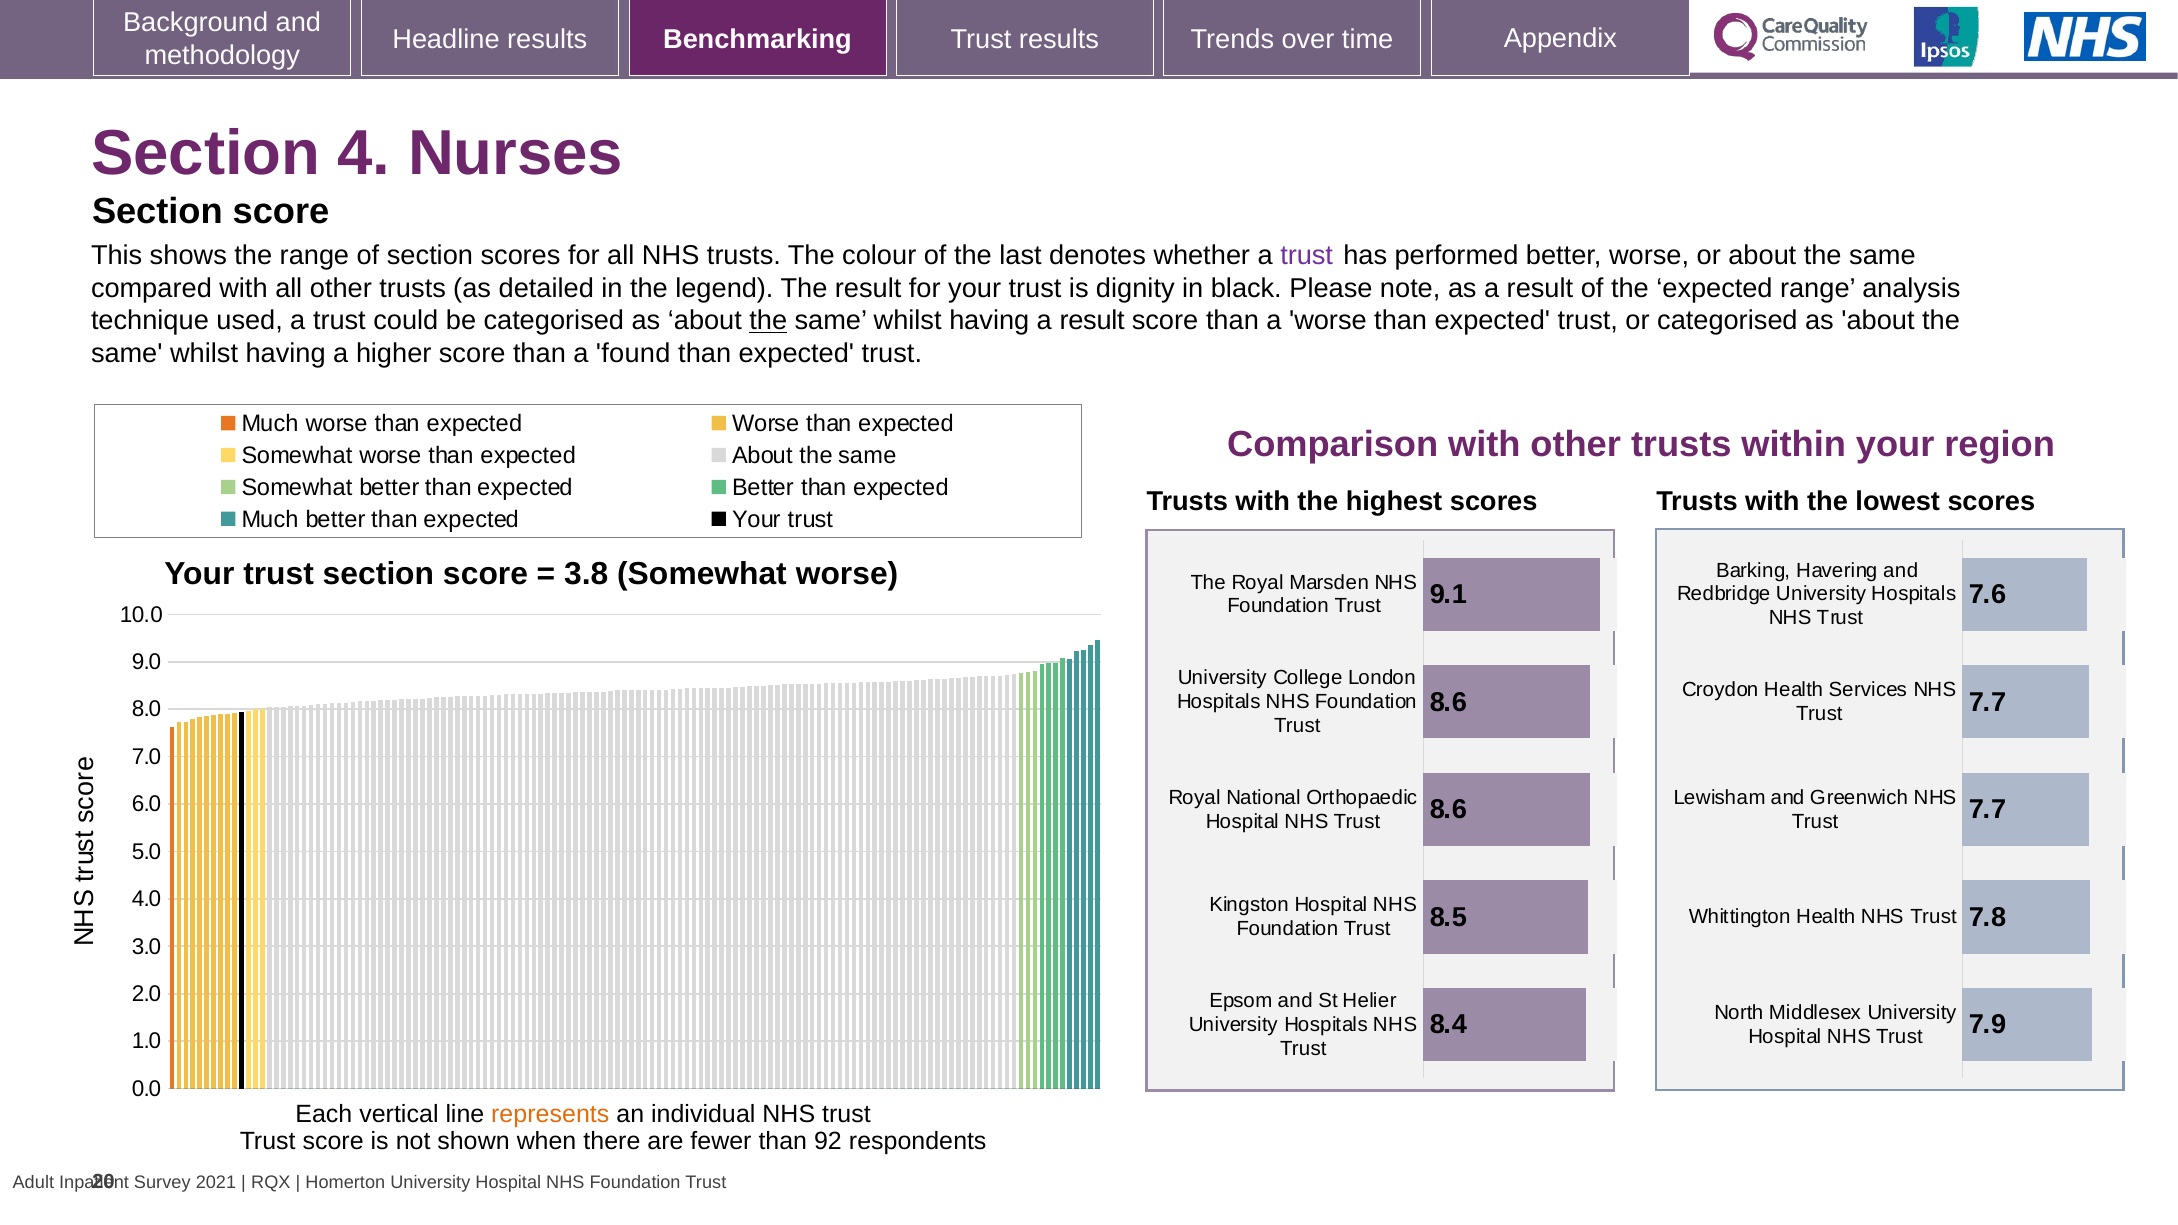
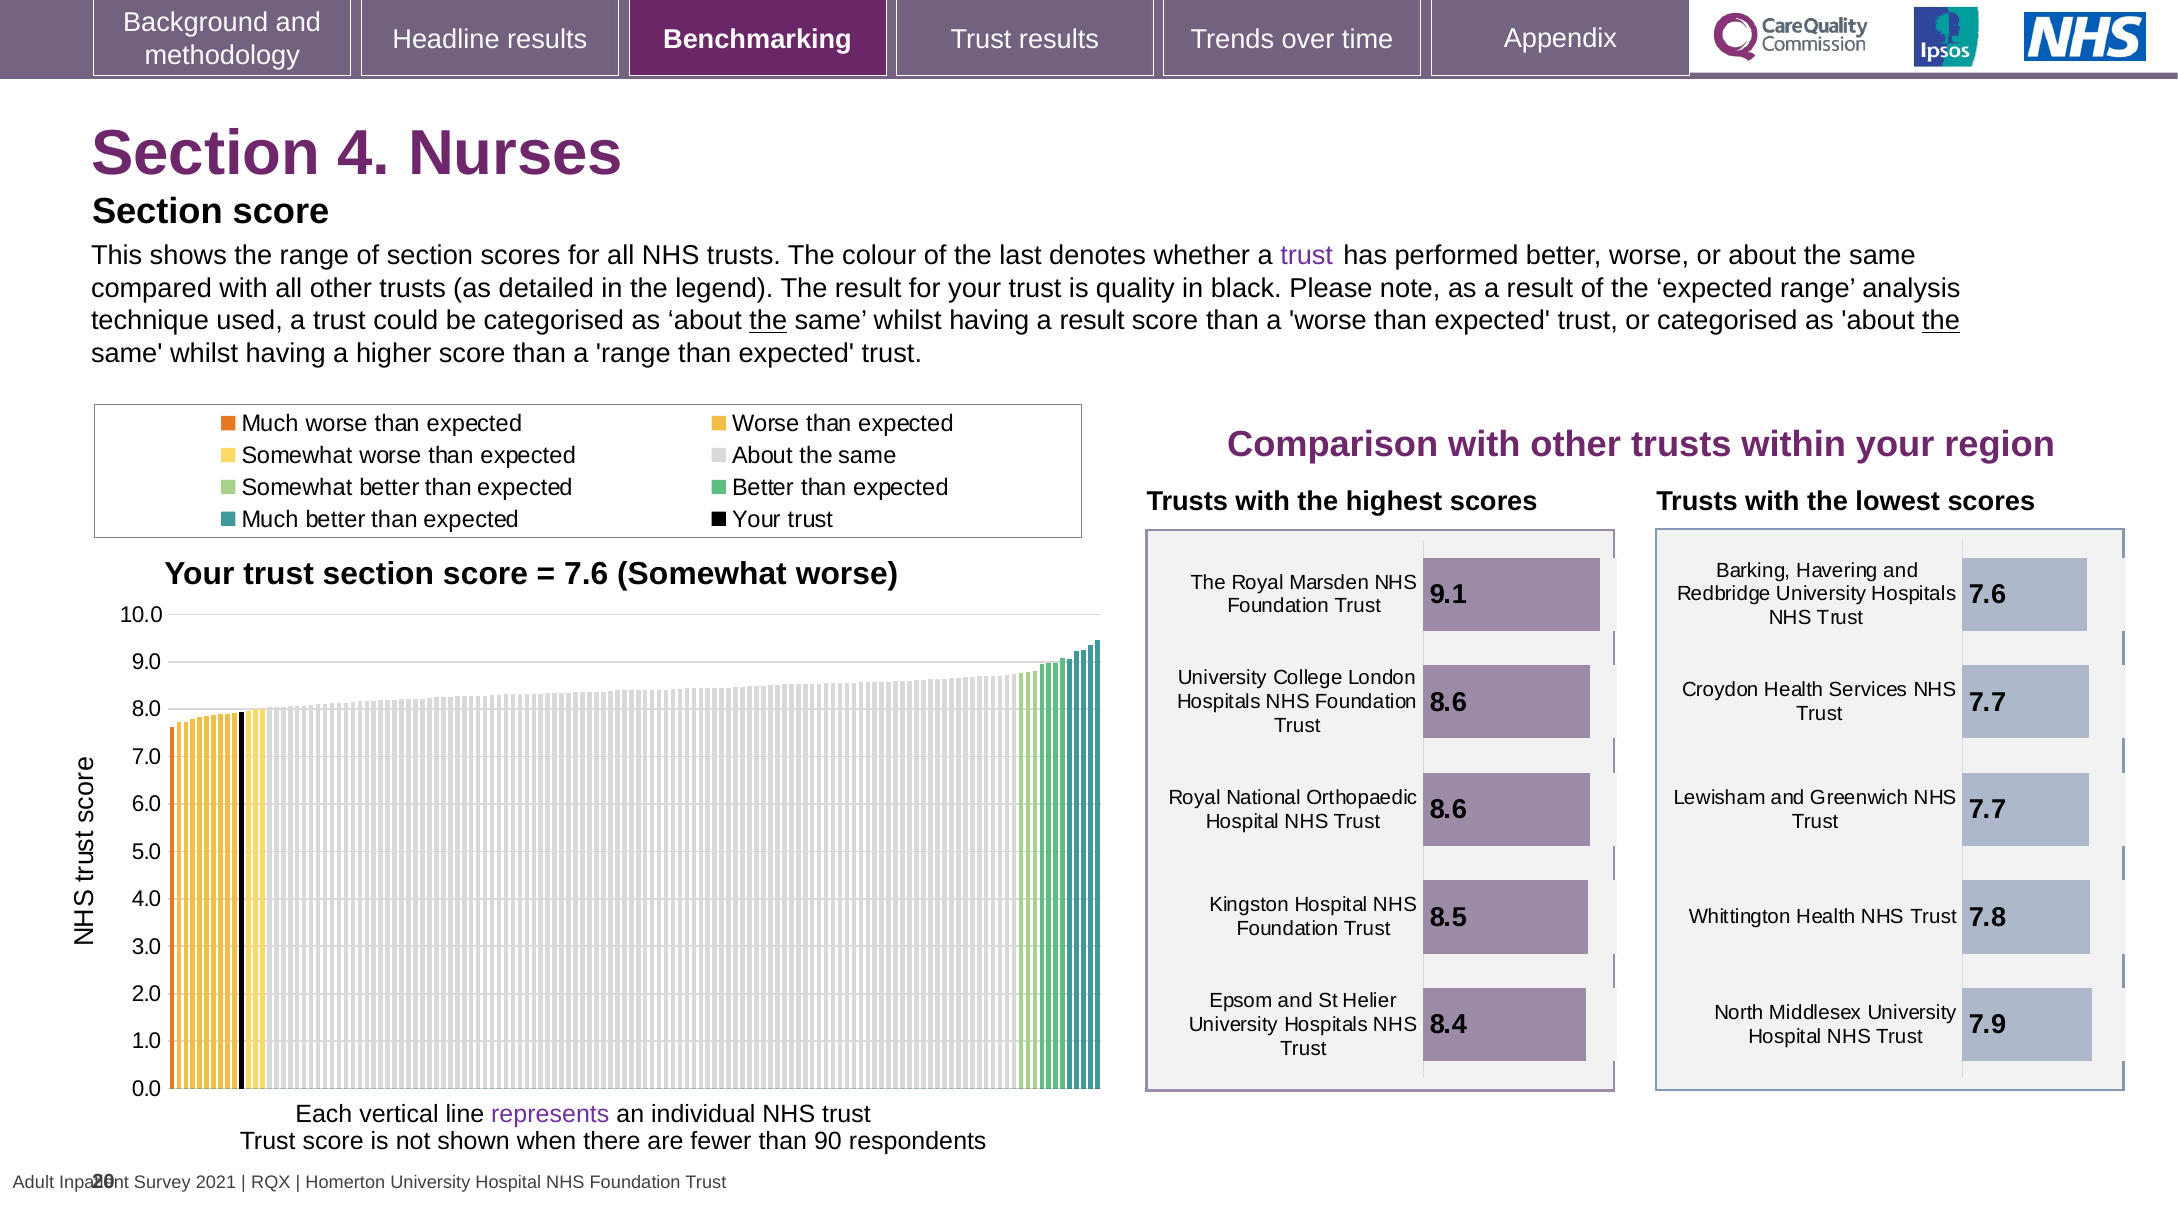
dignity: dignity -> quality (1135, 288)
the underline: none -> present (1941, 321)
a found: found -> range (633, 354)
3.8: 3.8 -> 7.6 (586, 574)
represents colour: orange -> purple (550, 1115)
92: 92 -> 90 (828, 1142)
